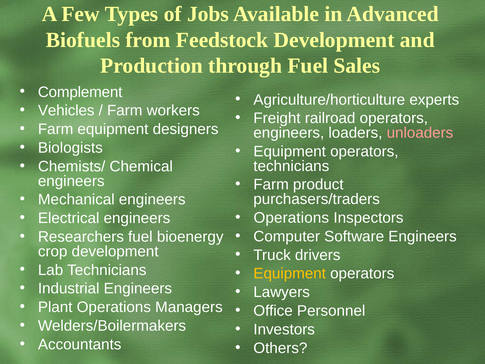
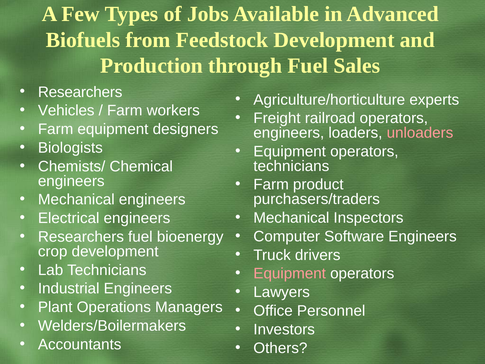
Complement: Complement -> Researchers (80, 92)
Operations: Operations -> Mechanical (291, 218)
Equipment colour: yellow -> pink (290, 273)
